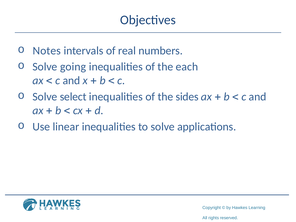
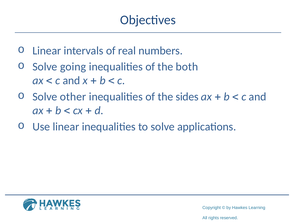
Notes: Notes -> Linear (47, 51)
each: each -> both (187, 67)
select: select -> other (73, 97)
